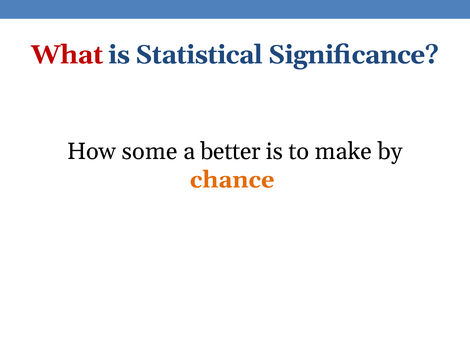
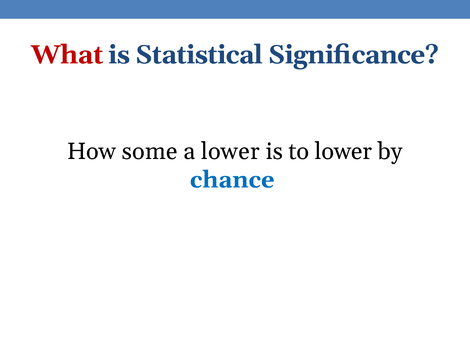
a better: better -> lower (230, 151)
to make: make -> lower (344, 151)
chance colour: orange -> blue (232, 179)
